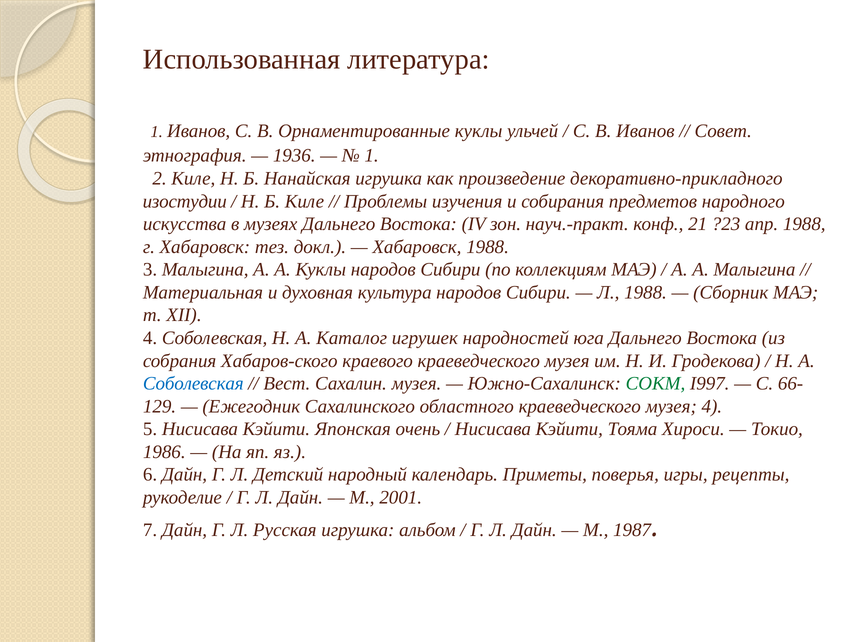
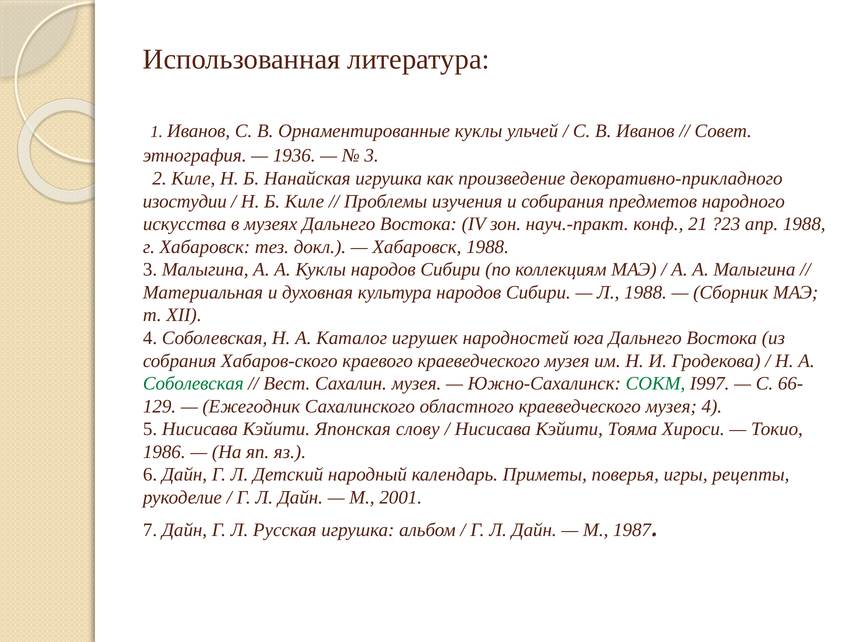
1: 1 -> 3 (372, 156)
Соболевская colour: blue -> green (193, 384)
очень: очень -> слову (418, 430)
